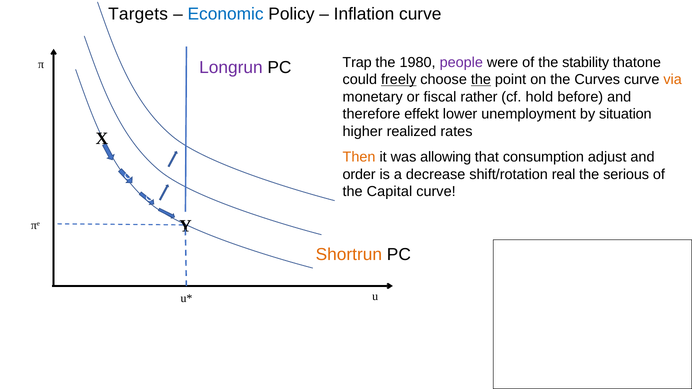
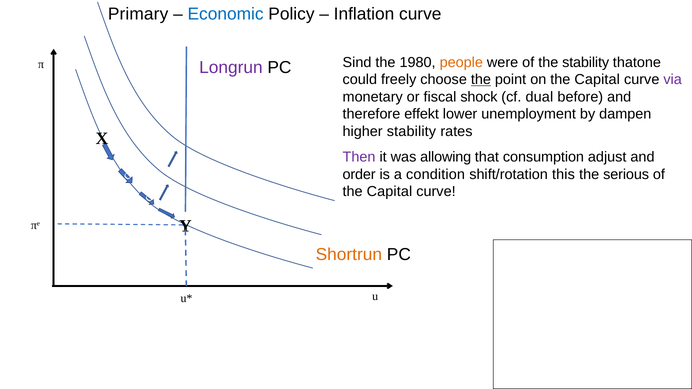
Targets: Targets -> Primary (138, 14)
Trap: Trap -> Sind (357, 62)
people colour: purple -> orange (461, 62)
freely underline: present -> none (399, 80)
on the Curves: Curves -> Capital (597, 80)
via colour: orange -> purple (673, 80)
rather: rather -> shock (479, 97)
hold: hold -> dual (539, 97)
situation: situation -> dampen (625, 114)
higher realized: realized -> stability (411, 132)
Then colour: orange -> purple (359, 157)
decrease: decrease -> condition (436, 174)
real: real -> this (563, 174)
